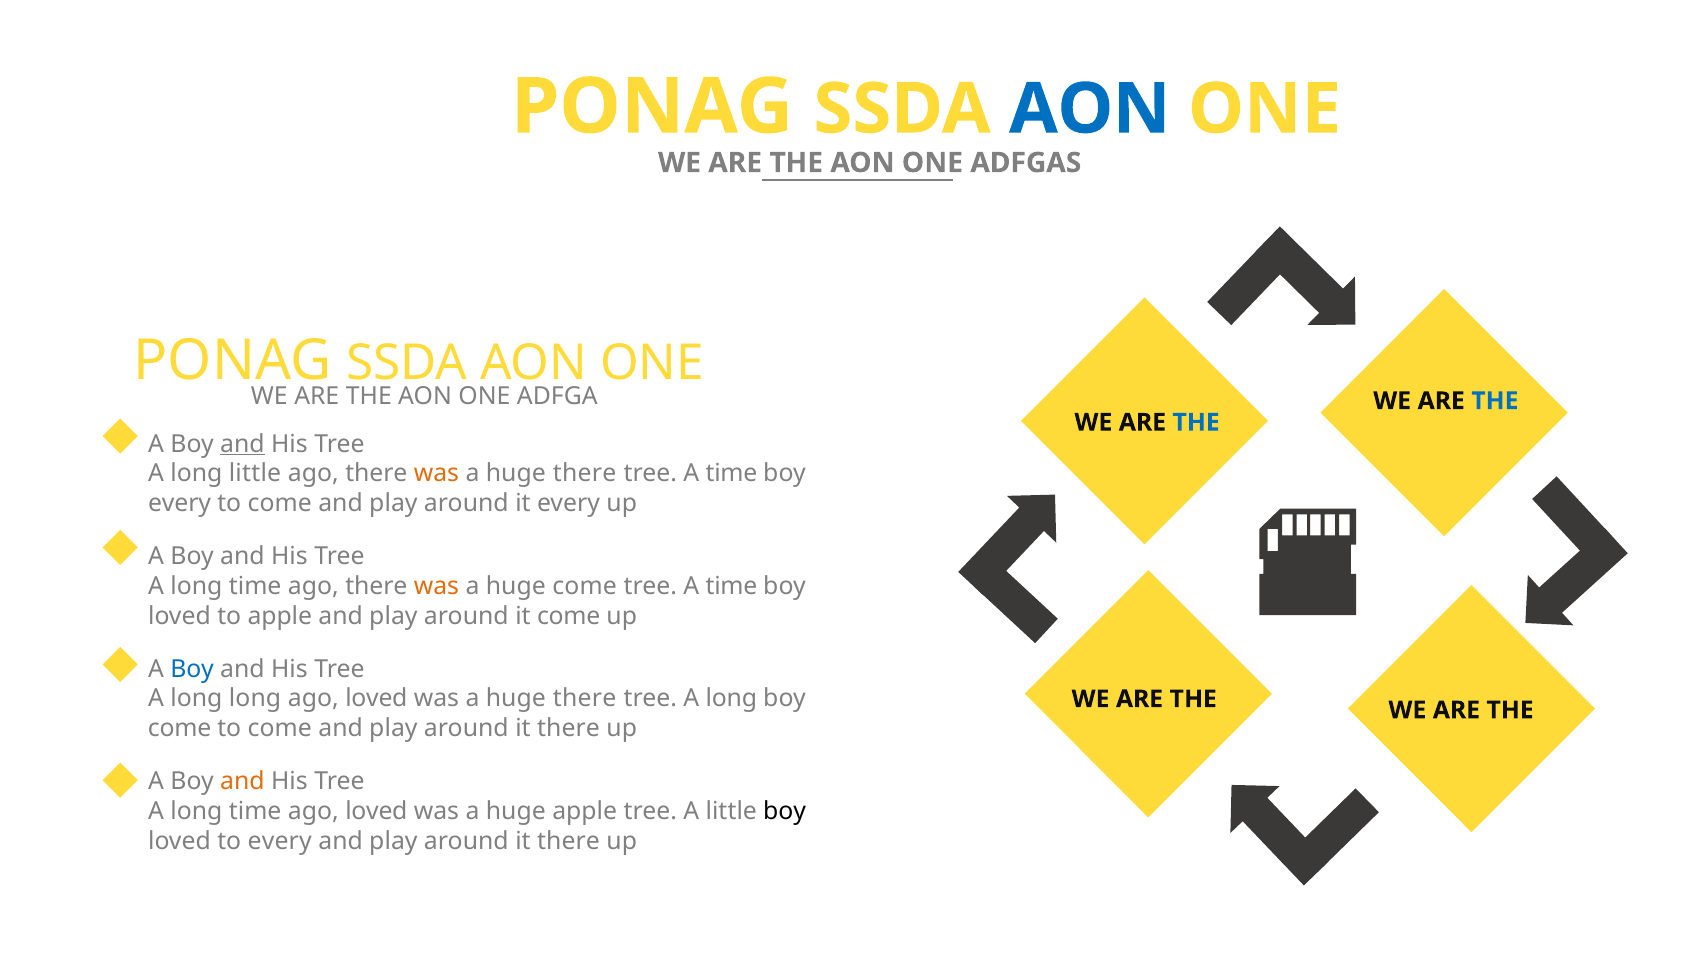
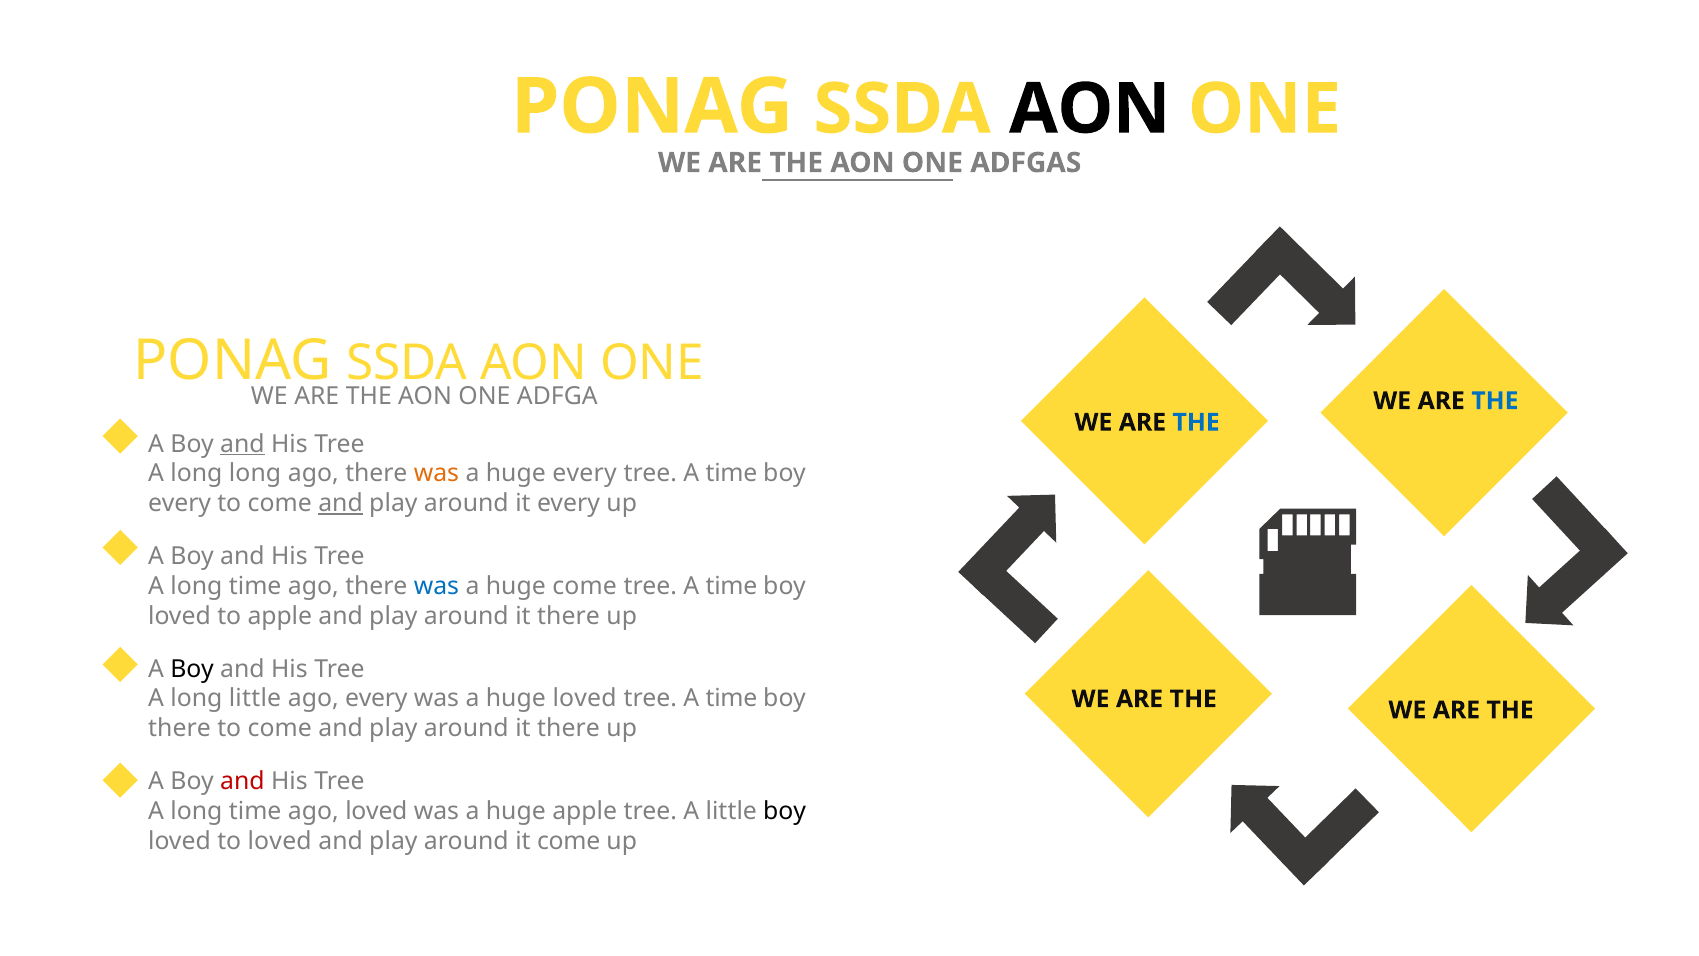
AON colour: blue -> black (1090, 109)
long little: little -> long (255, 473)
there: there -> every (585, 473)
and underline: none -> present (341, 503)
was colour: orange -> blue (436, 586)
come: come -> there (569, 616)
Boy colour: blue -> black (192, 669)
long long: long -> little (255, 699)
loved: loved -> every (376, 699)
there: there -> loved (585, 699)
long: long -> time (731, 699)
come: come -> there (179, 728)
and colour: orange -> red (242, 781)
to every: every -> loved (280, 841)
there: there -> come (569, 841)
